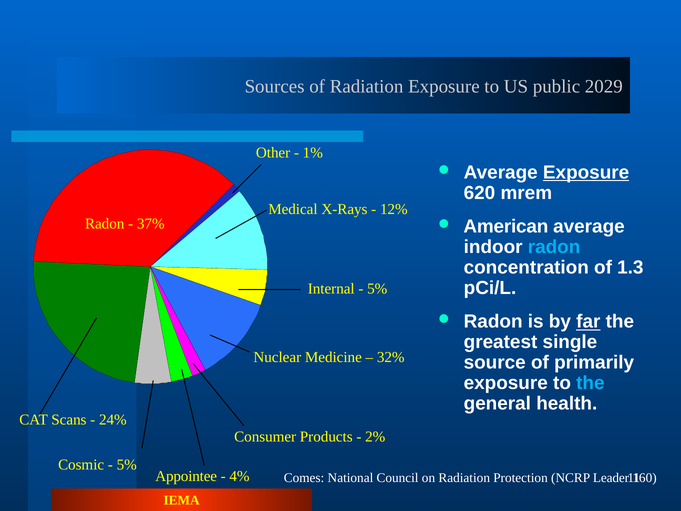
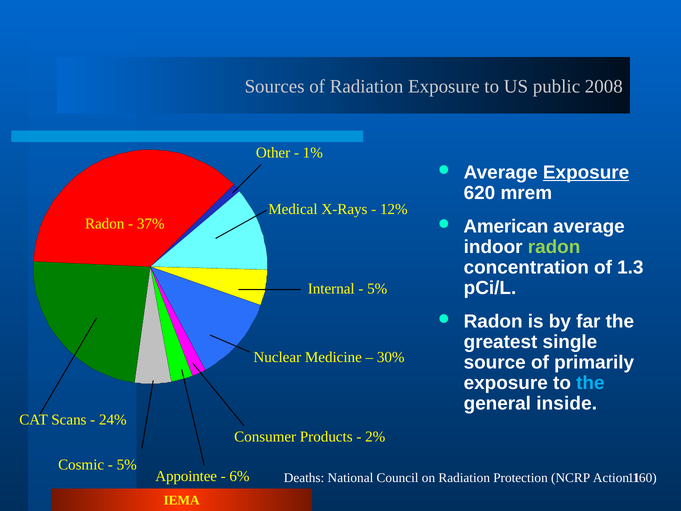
2029: 2029 -> 2008 (604, 86)
radon colour: light blue -> light green (554, 247)
far underline: present -> none (588, 322)
32%: 32% -> 30% (391, 357)
health: health -> inside (567, 403)
4%: 4% -> 6% (240, 476)
Comes: Comes -> Deaths (304, 478)
Leader: Leader -> Action (611, 478)
